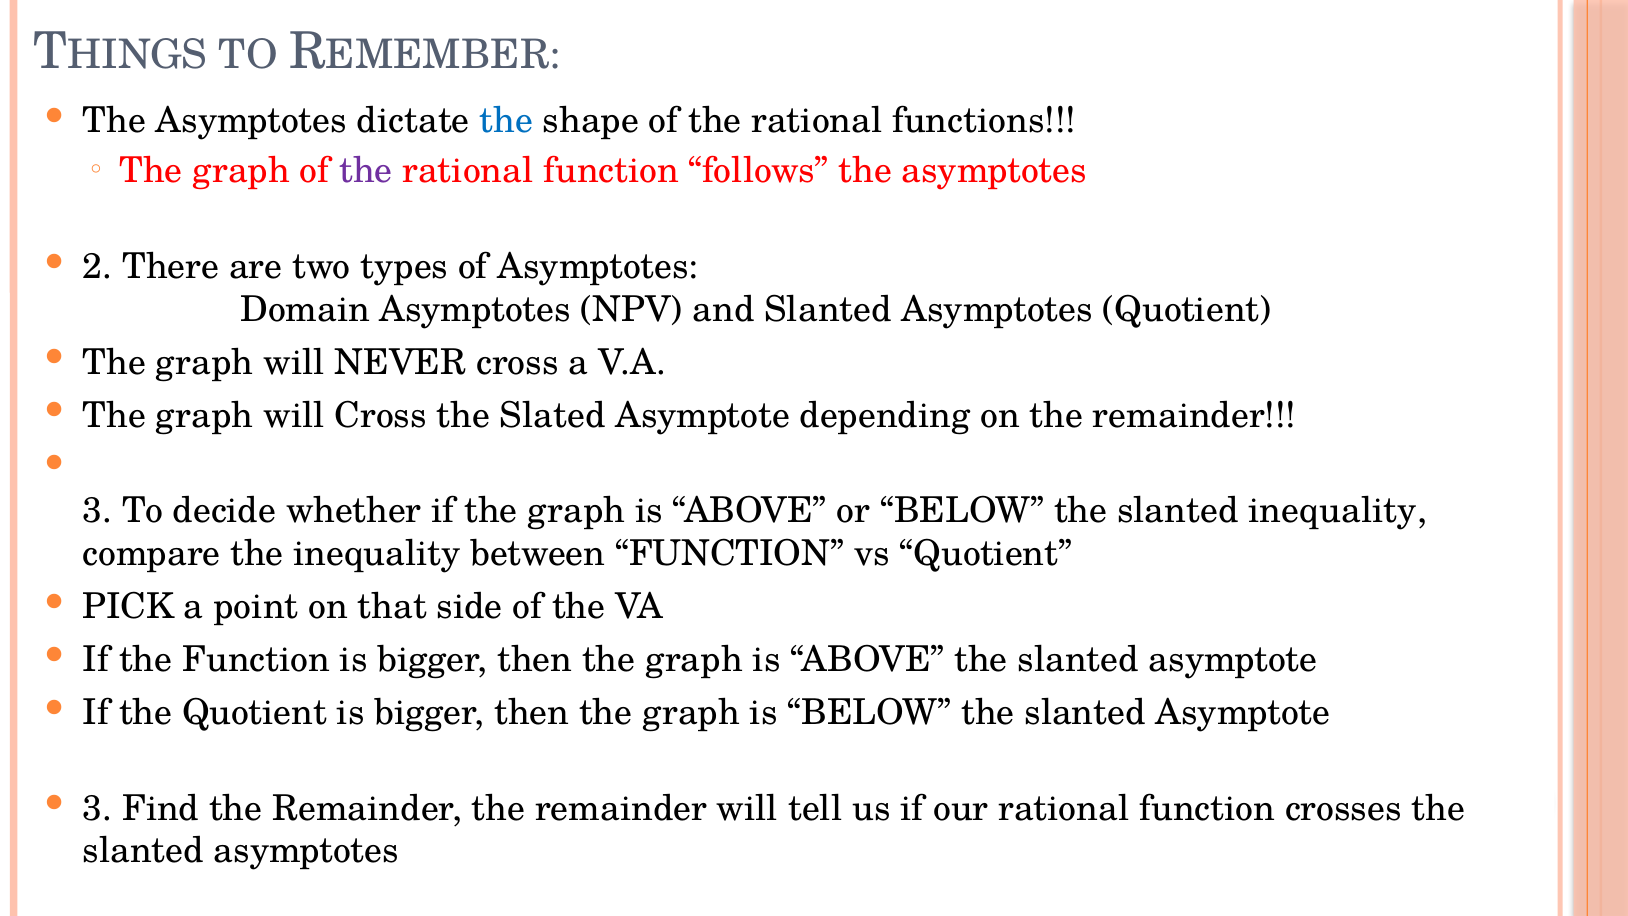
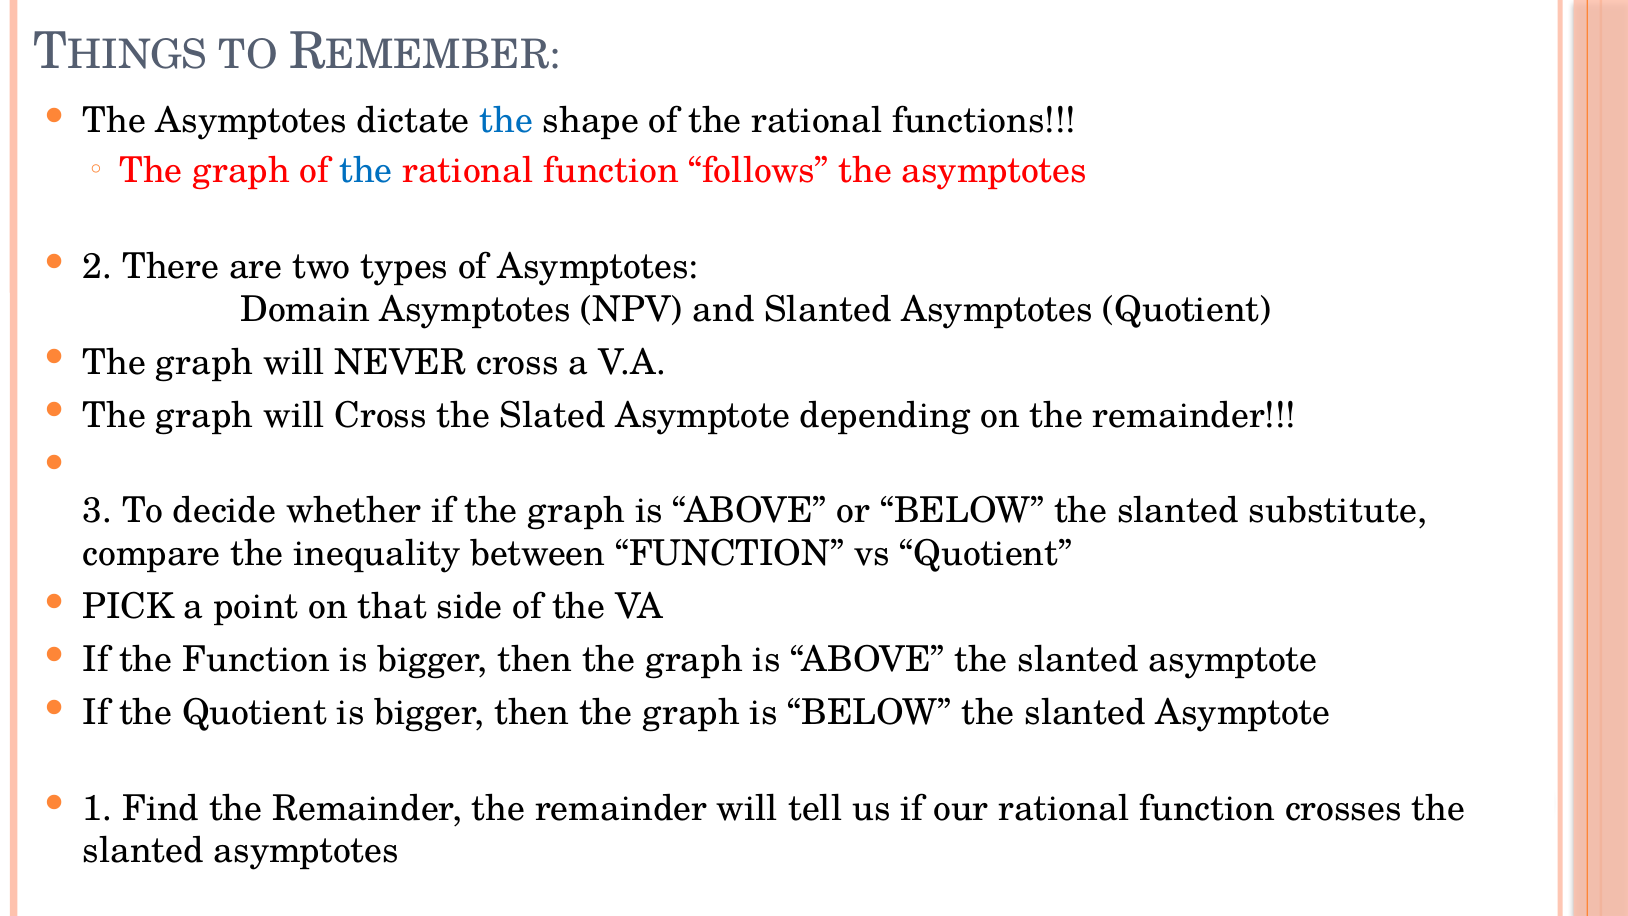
the colour: purple -> blue (366, 171)
slanted inequality: inequality -> substitute (1338, 511)
3: 3 -> 1 (98, 808)
